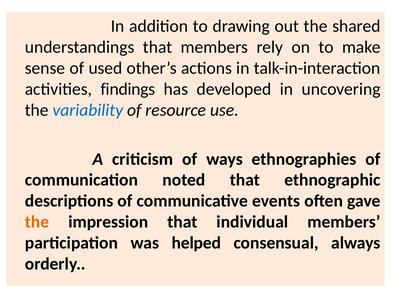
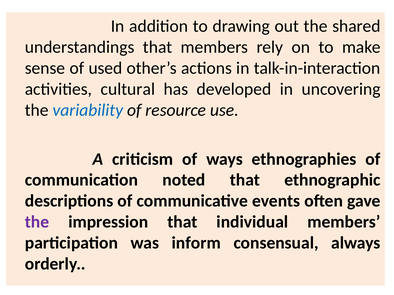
findings: findings -> cultural (128, 89)
the colour: orange -> purple (37, 222)
helped: helped -> inform (196, 243)
